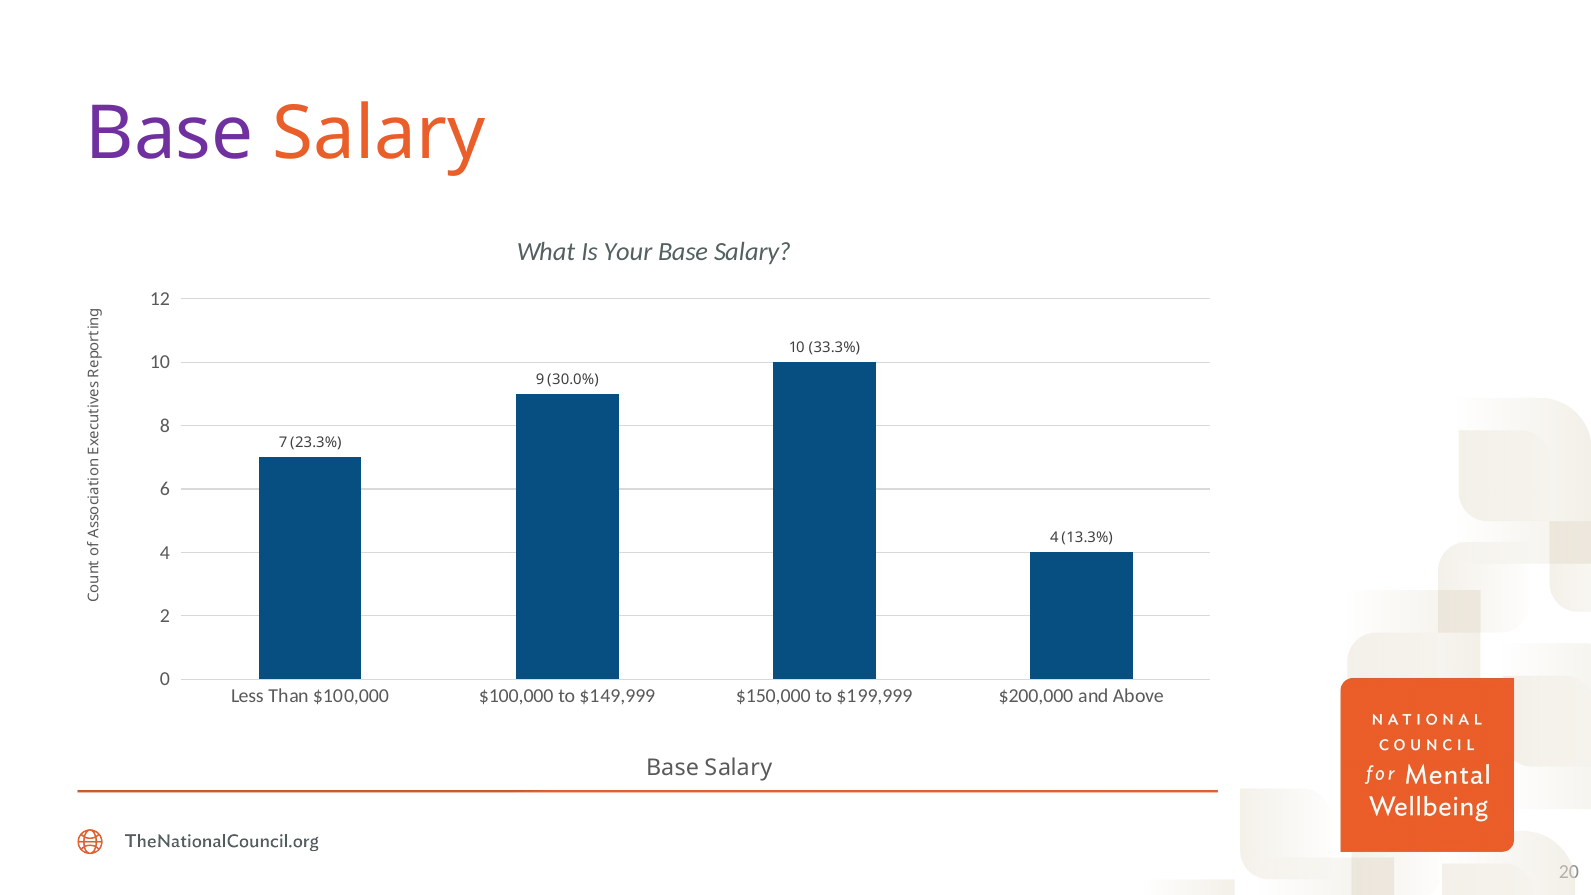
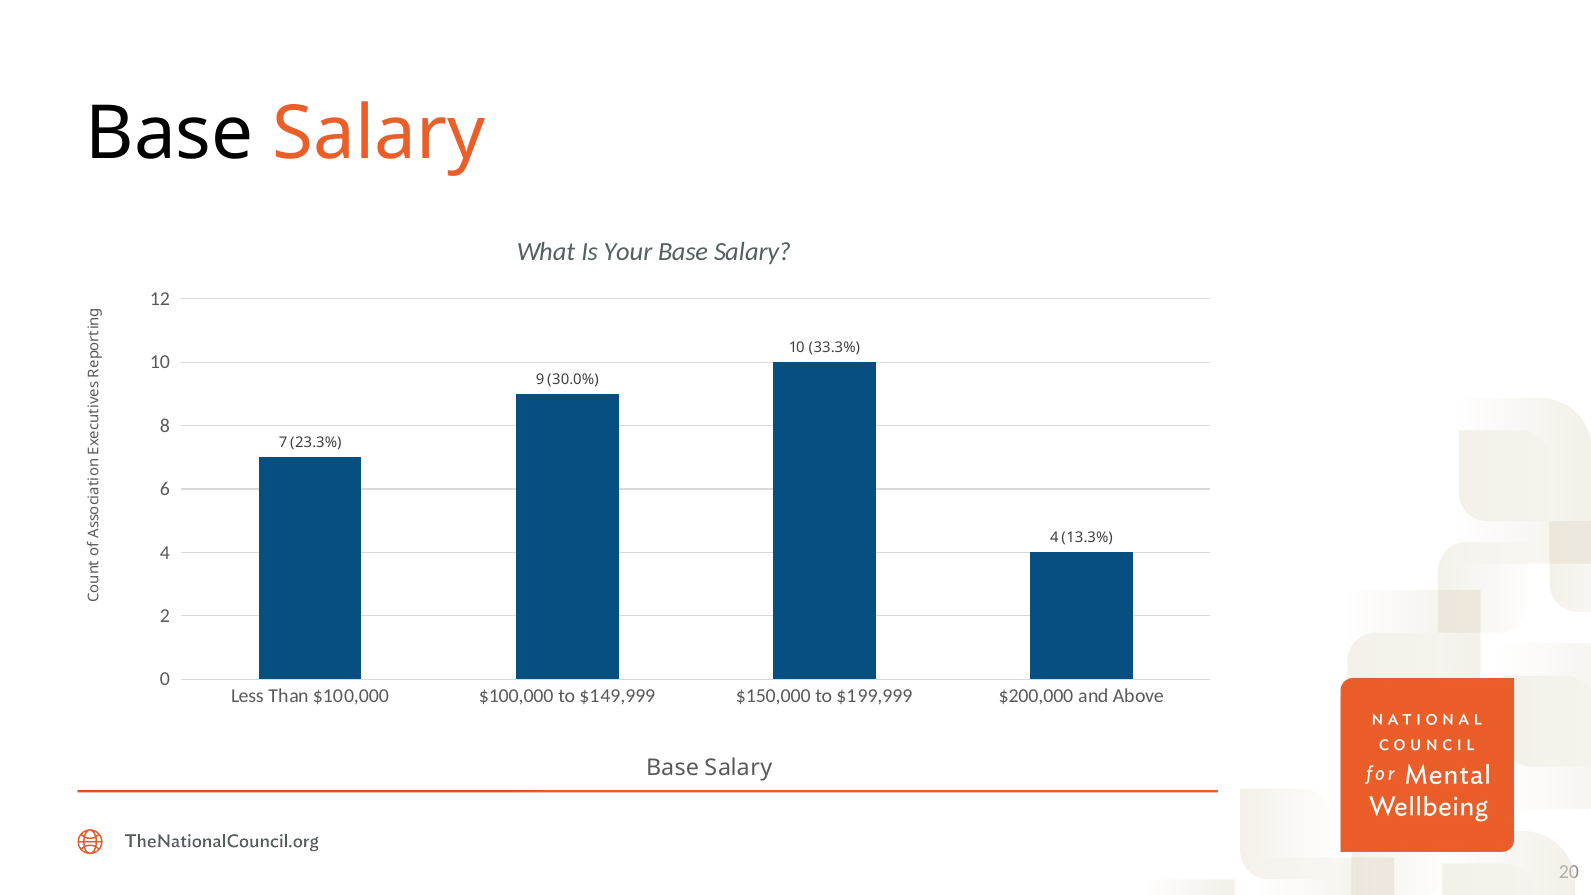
Base colour: purple -> black (170, 134)
